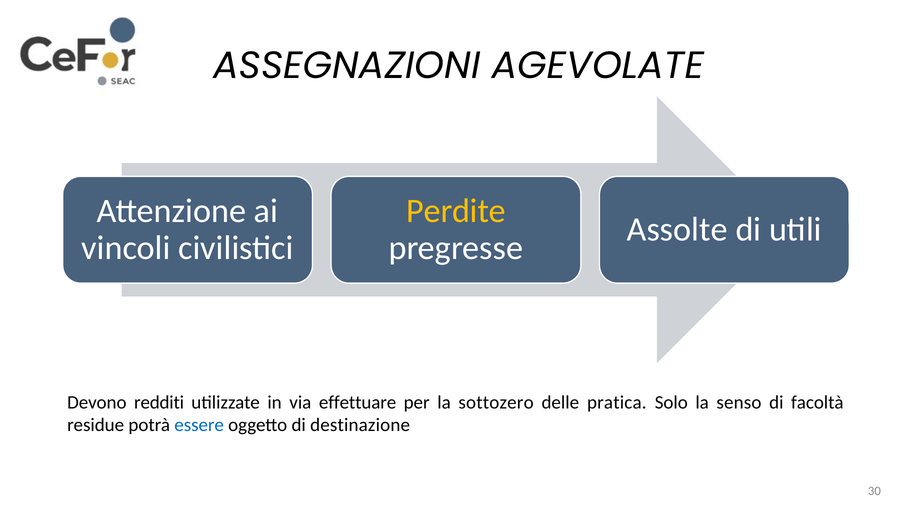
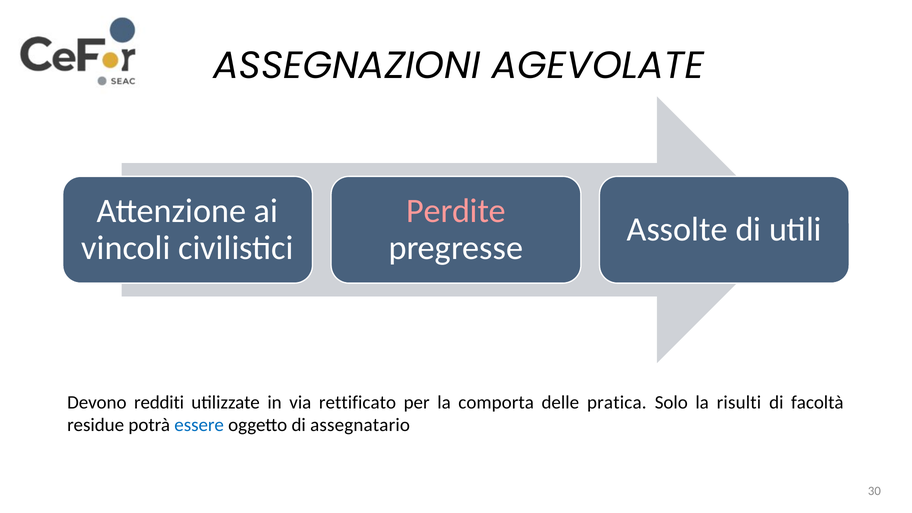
Perdite colour: yellow -> pink (456, 211)
effettuare: effettuare -> rettificato (358, 402)
sottozero: sottozero -> comporta (496, 402)
senso: senso -> risulti (739, 402)
destinazione: destinazione -> assegnatario (360, 425)
